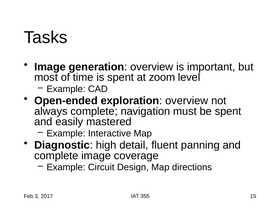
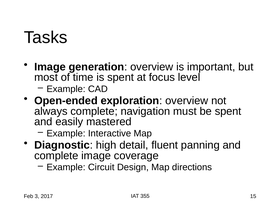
zoom: zoom -> focus (162, 77)
